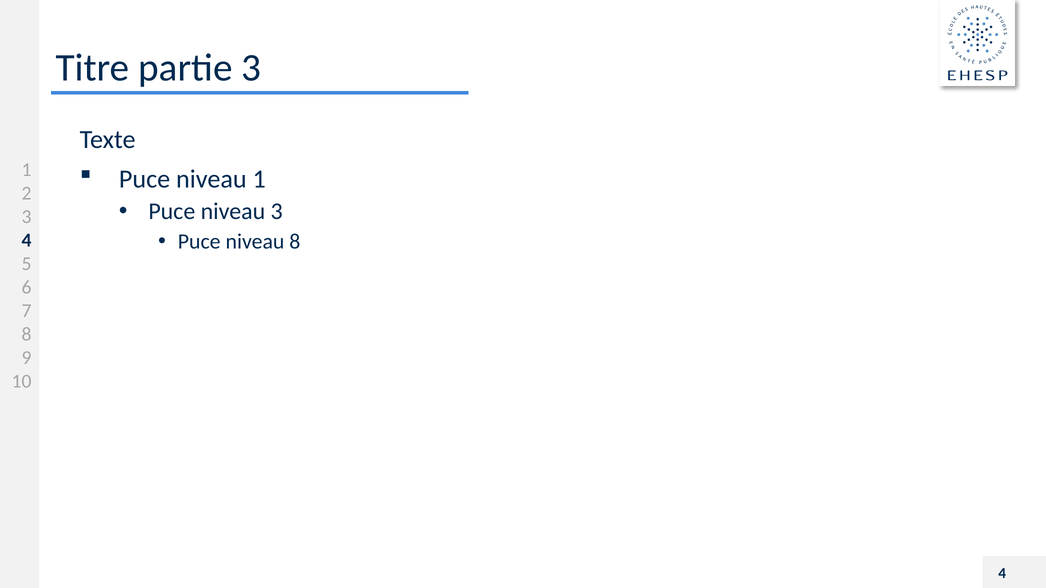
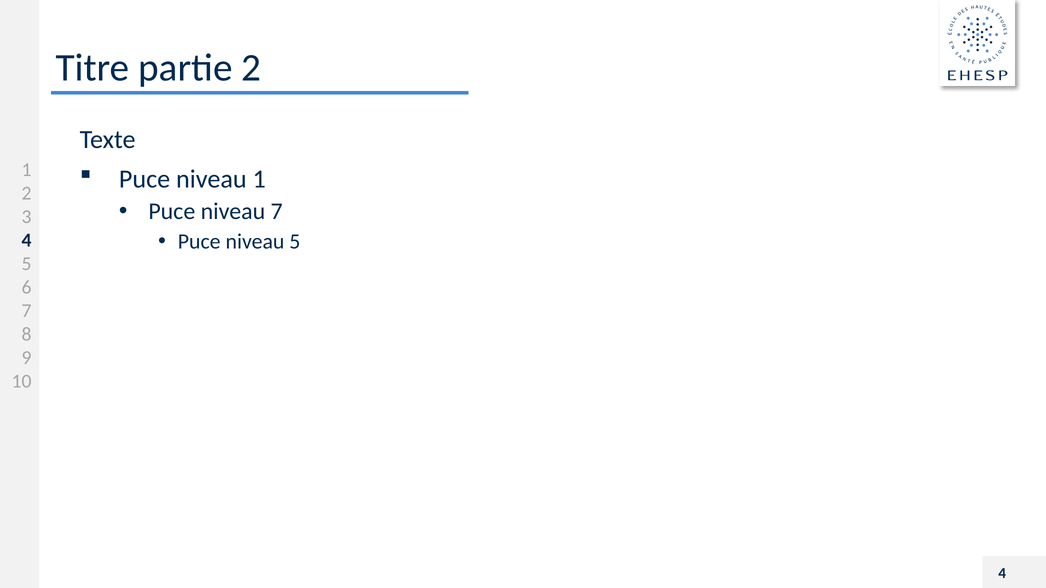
partie 3: 3 -> 2 (251, 68)
niveau 3: 3 -> 7 (277, 212)
niveau 8: 8 -> 5 (295, 242)
